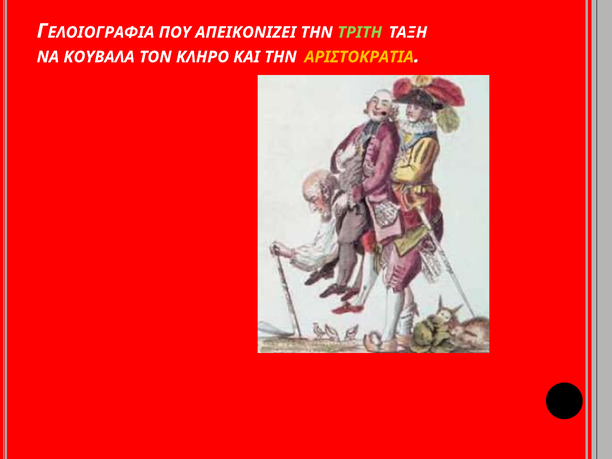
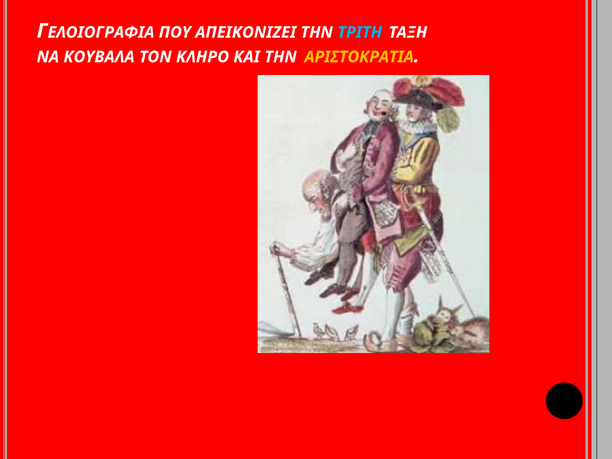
ΤΡΙΤΗ colour: light green -> light blue (360, 32)
